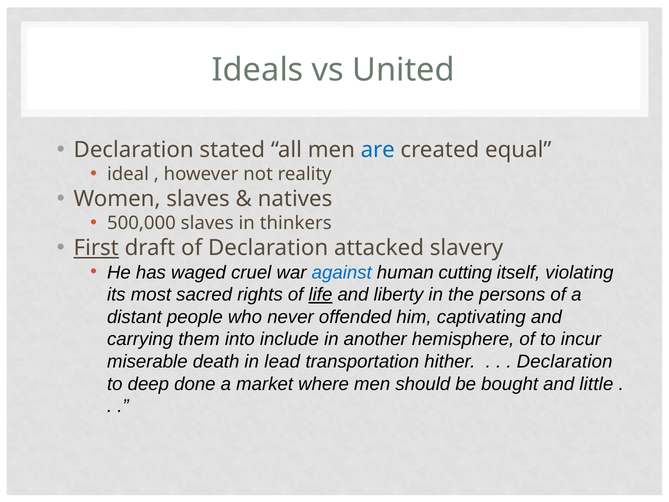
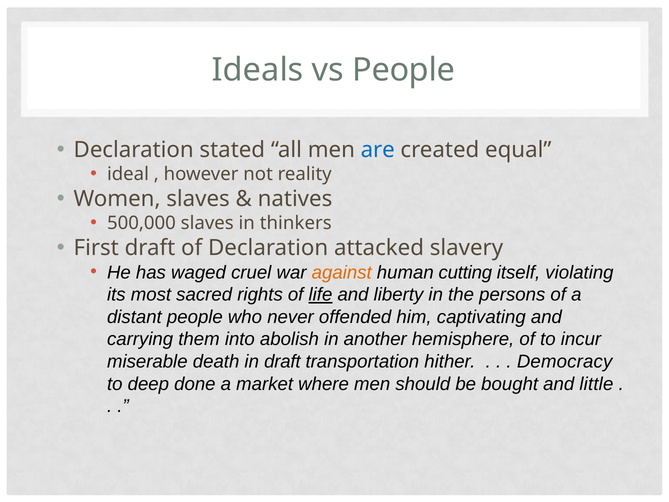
vs United: United -> People (404, 70)
First underline: present -> none (96, 248)
against colour: blue -> orange (342, 272)
include: include -> abolish (289, 339)
in lead: lead -> draft (282, 361)
Declaration: Declaration -> Democracy (565, 361)
